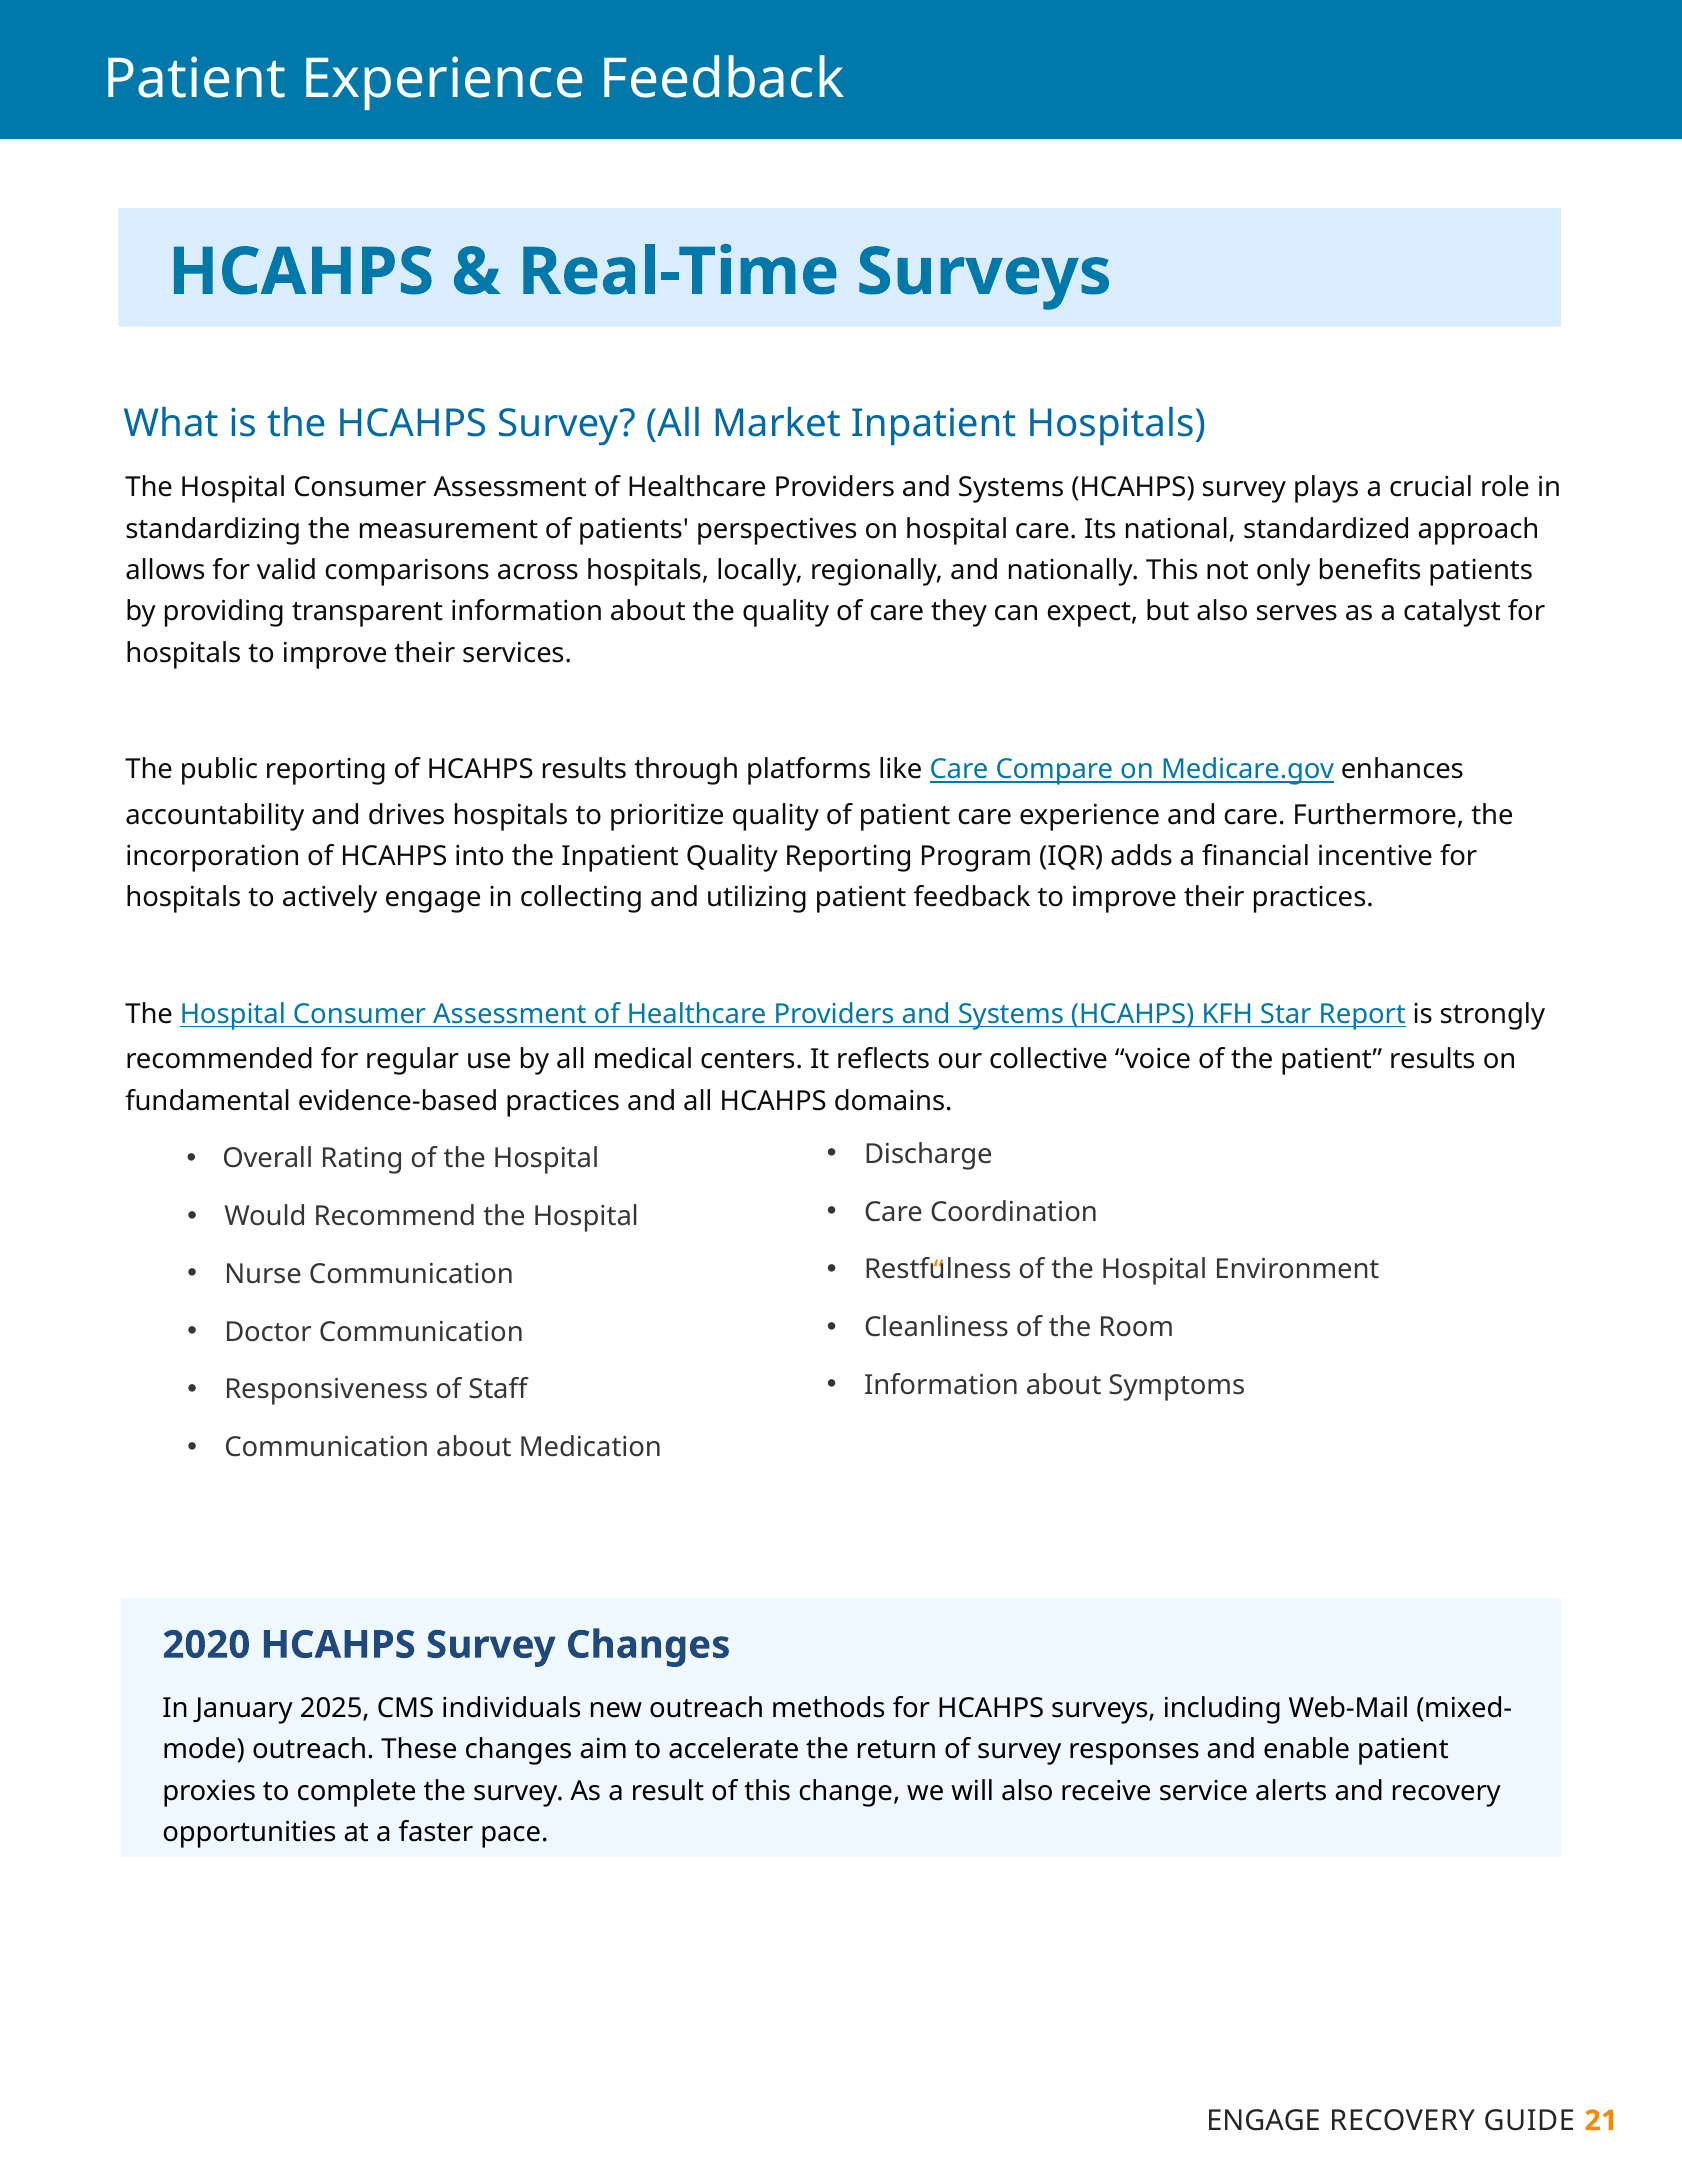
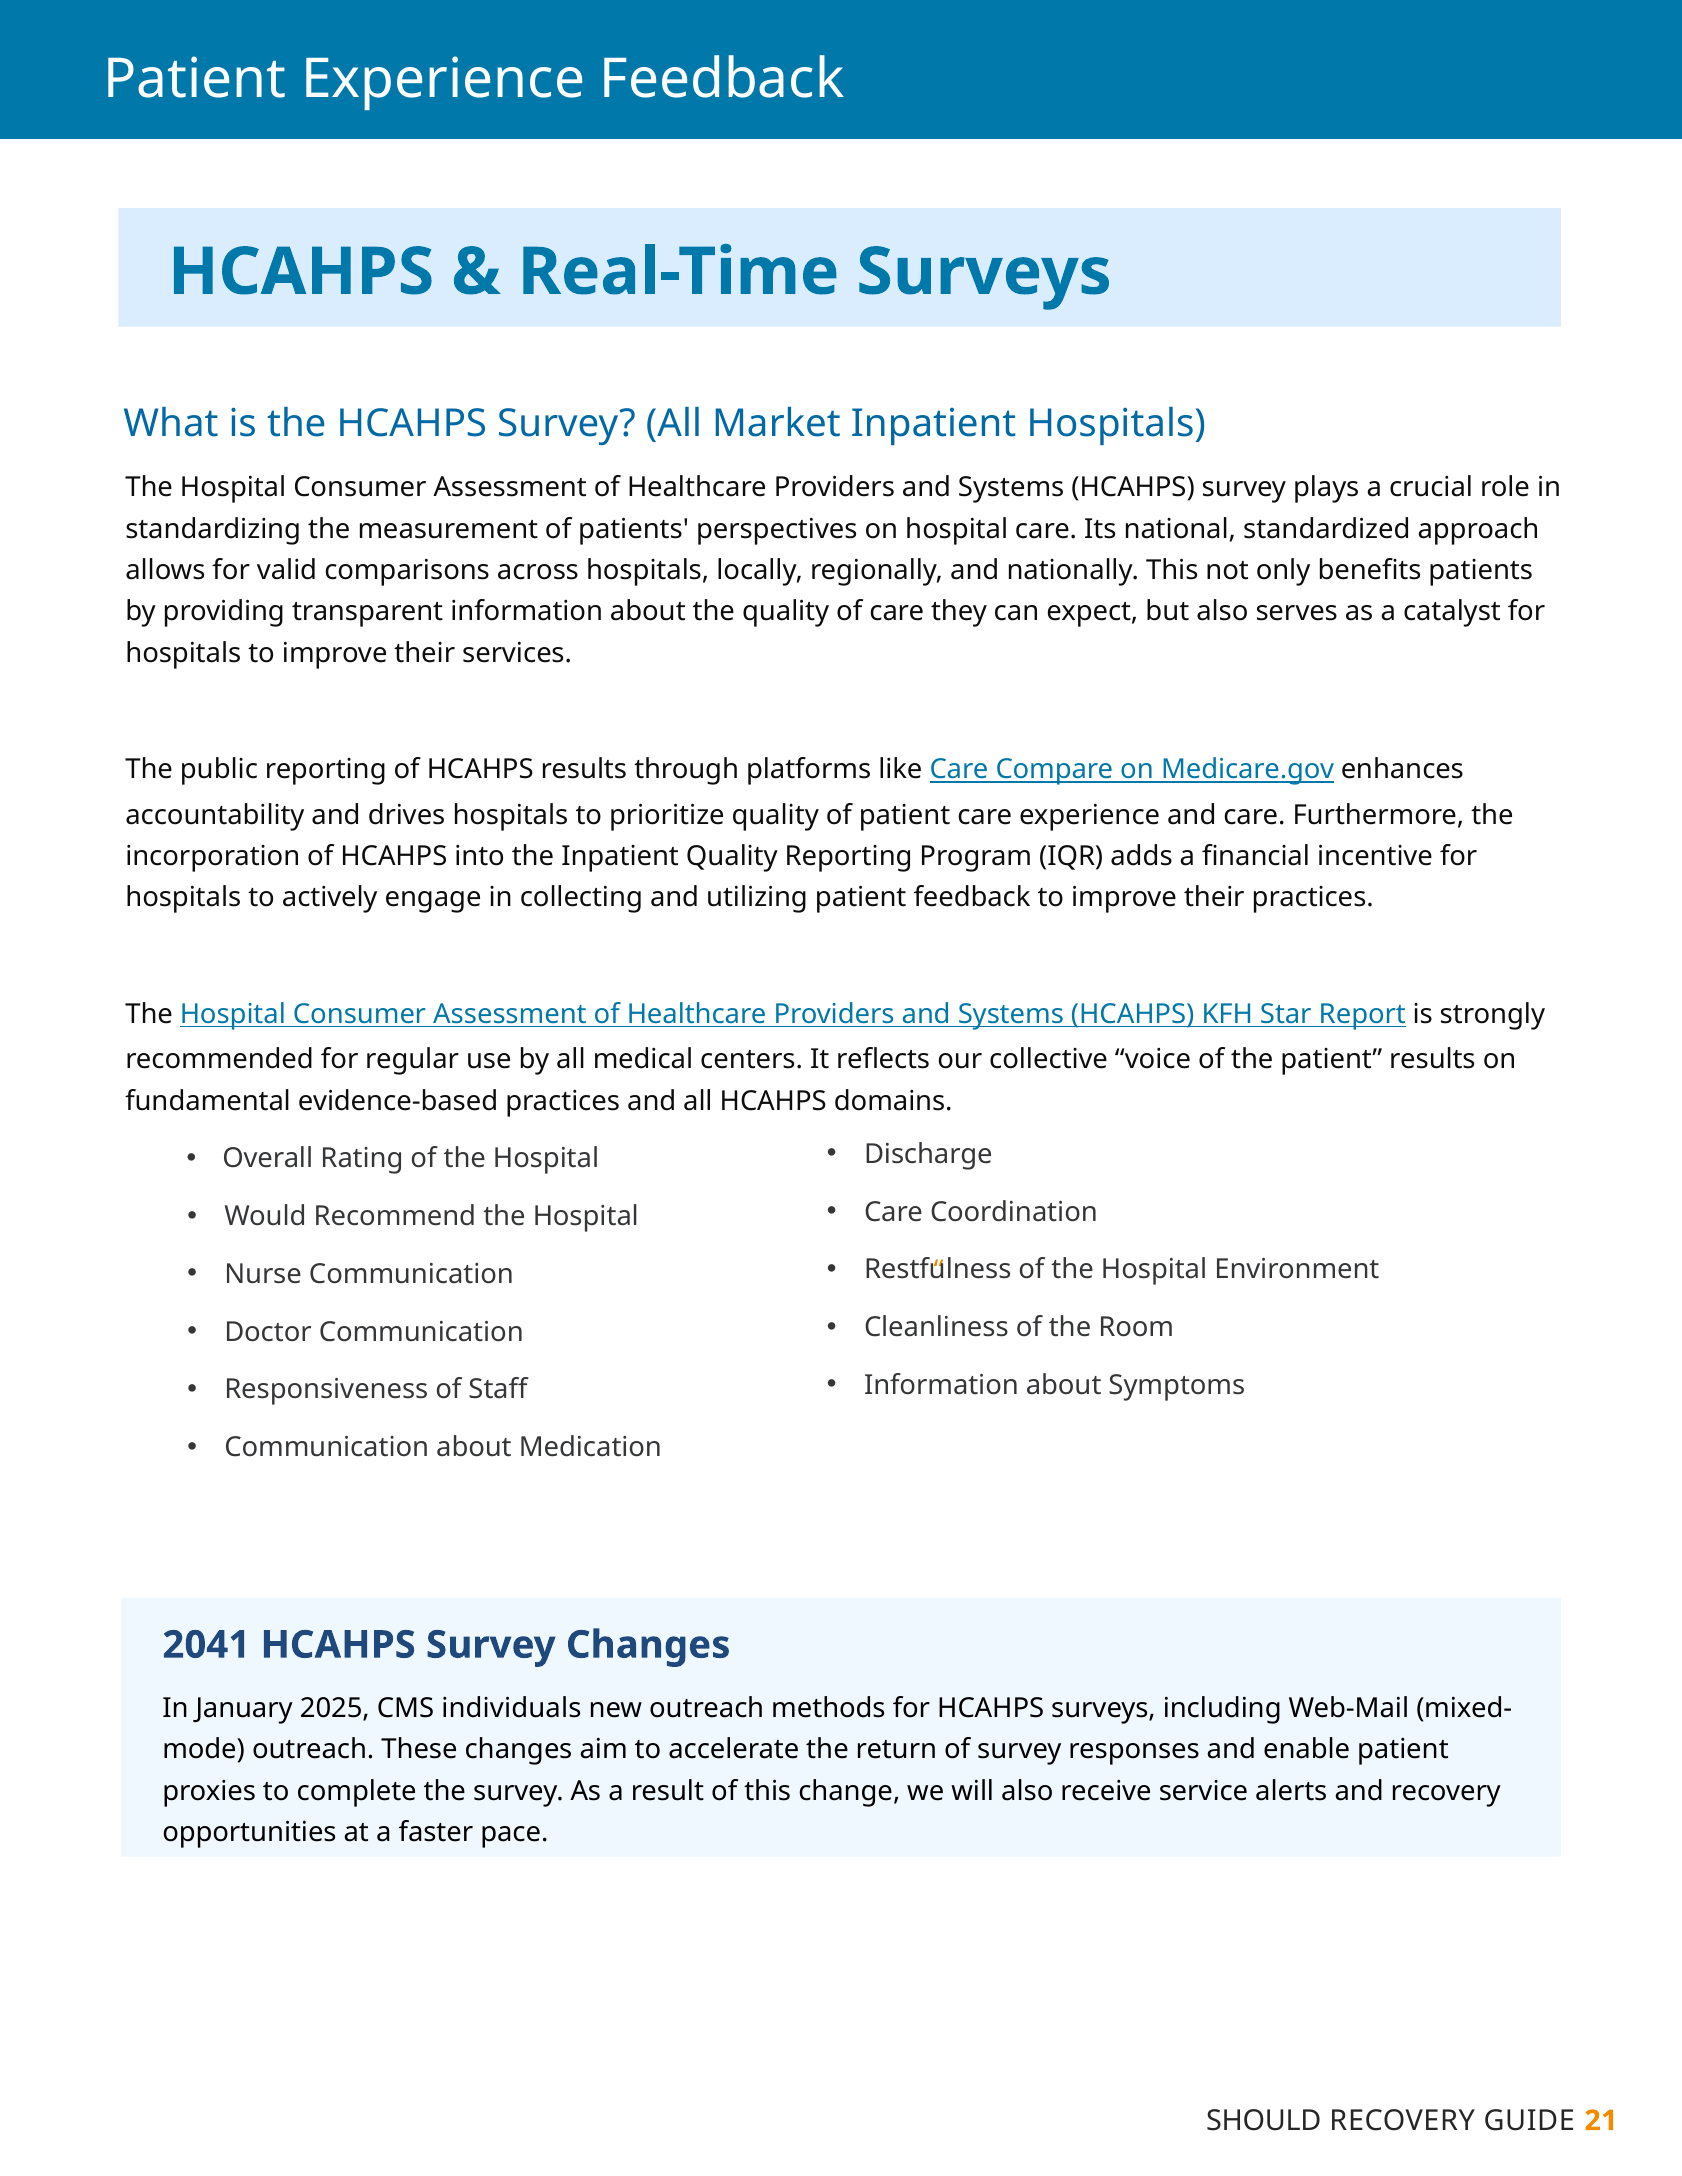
2020: 2020 -> 2041 (206, 1646)
ENGAGE: ENGAGE -> SHOULD (1264, 2121)
